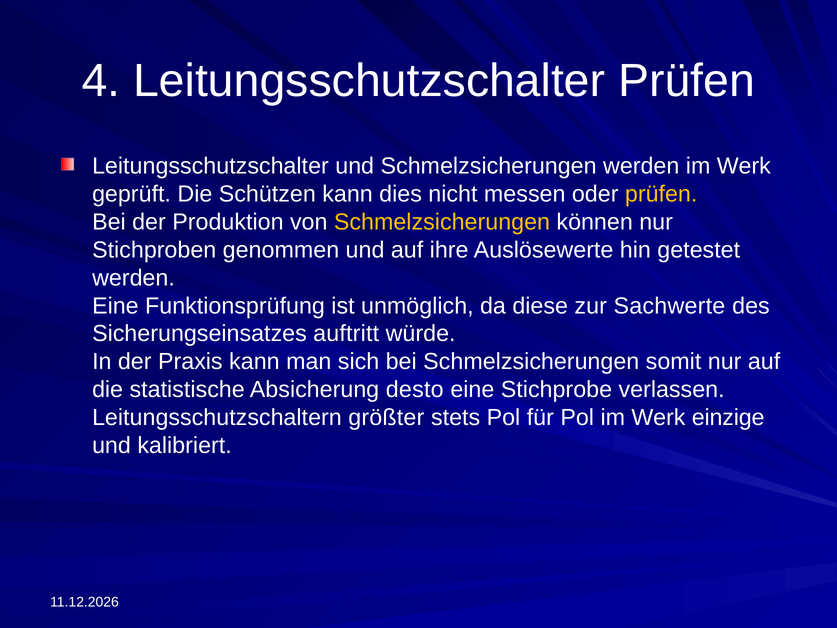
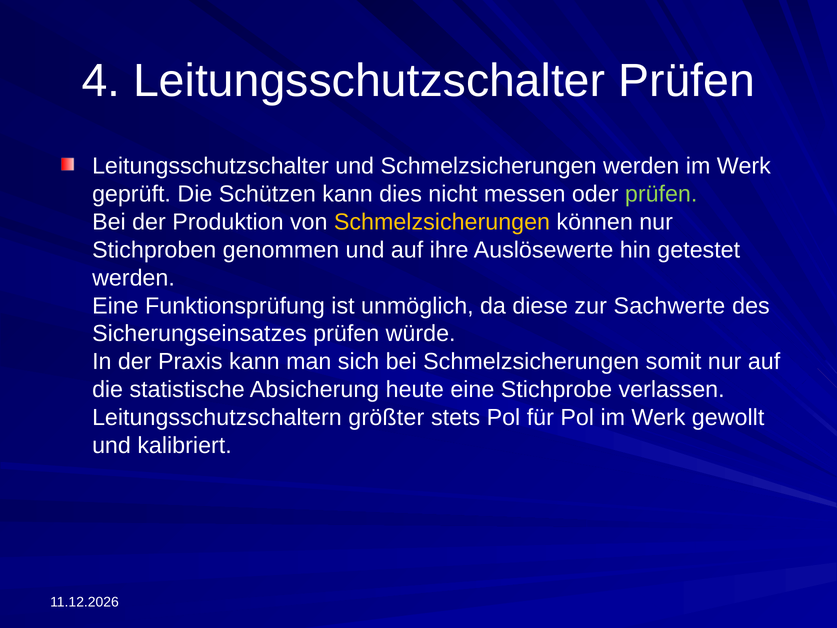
prüfen colour: yellow -> light green (661, 194)
Sicherungseinsatzes auftritt: auftritt -> prüfen (346, 334)
desto: desto -> heute (415, 389)
einzige: einzige -> gewollt (728, 417)
